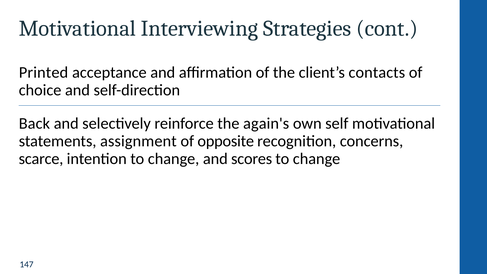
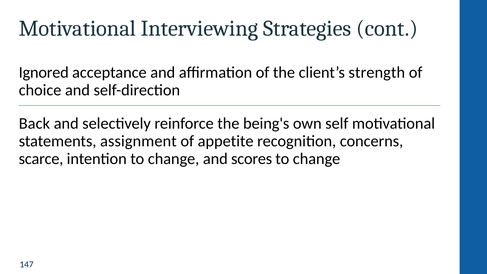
Printed: Printed -> Ignored (44, 73)
contacts: contacts -> strength (377, 73)
again's: again's -> being's (266, 124)
opposite: opposite -> appetite (226, 141)
